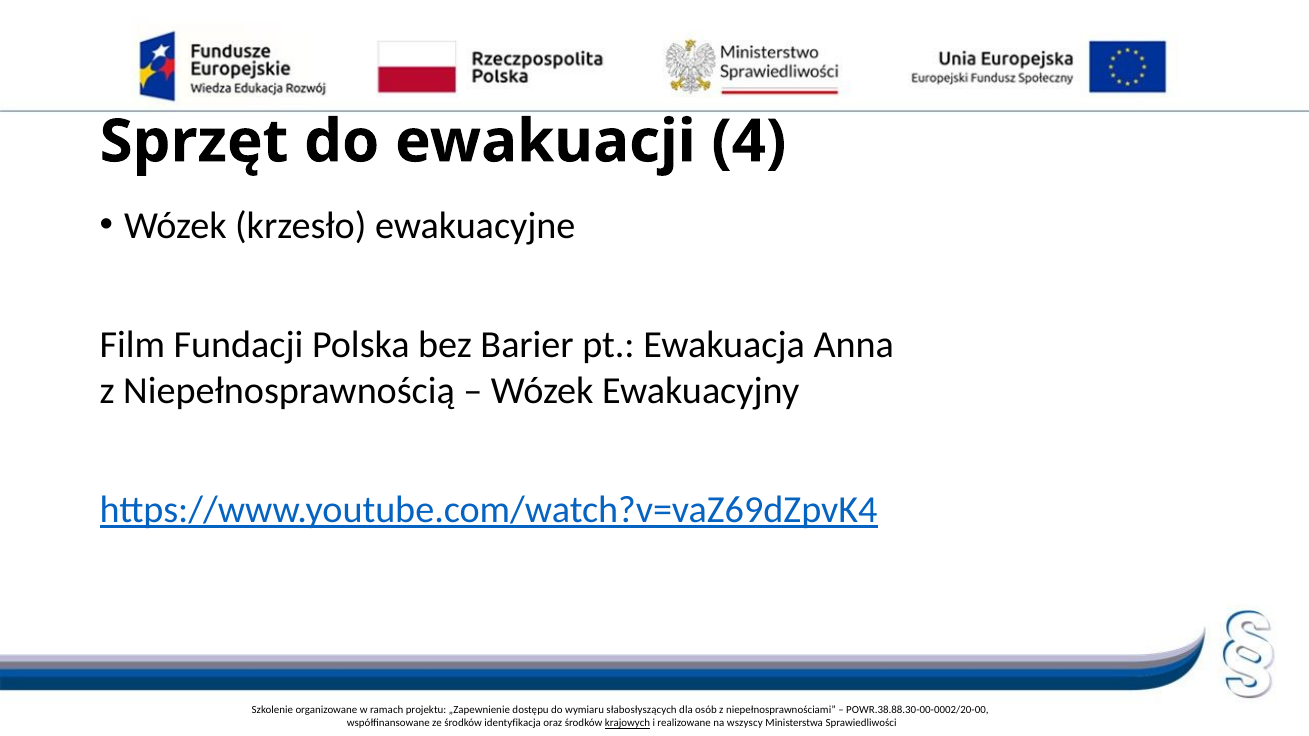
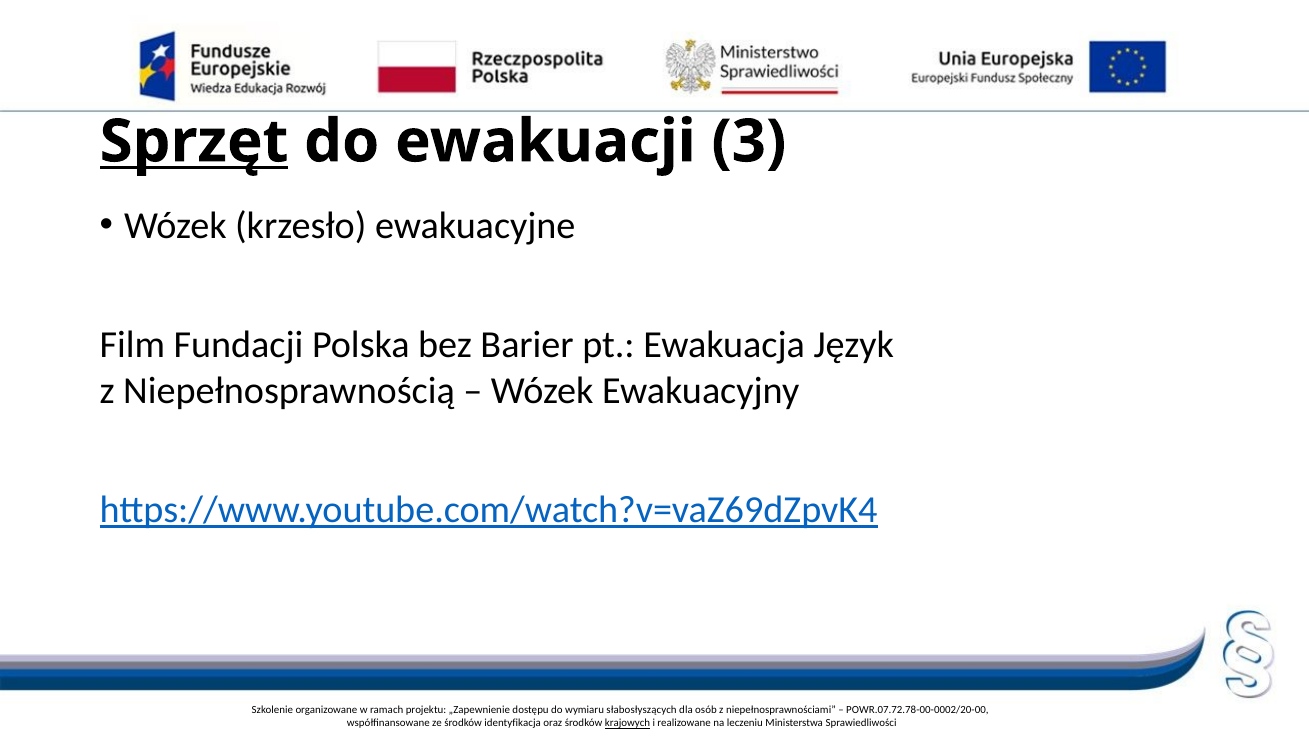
Sprzęt underline: none -> present (194, 142)
4: 4 -> 3 (749, 142)
Anna: Anna -> Język (854, 345)
POWR.38.88.30-00-0002/20-00: POWR.38.88.30-00-0002/20-00 -> POWR.07.72.78-00-0002/20-00 (917, 710)
wszyscy: wszyscy -> leczeniu (745, 724)
